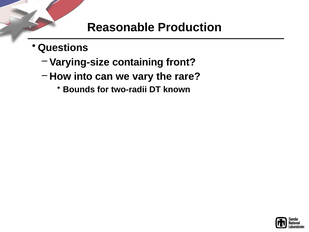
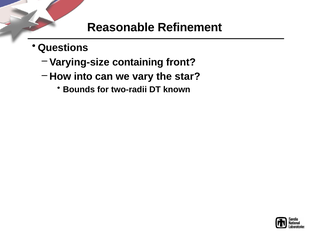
Production: Production -> Refinement (190, 27)
rare: rare -> star (187, 77)
